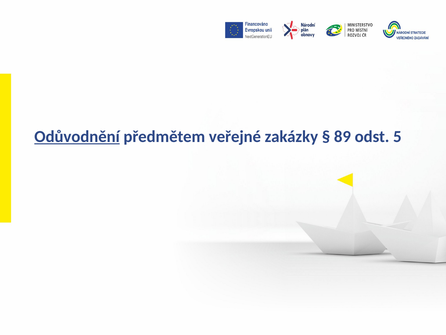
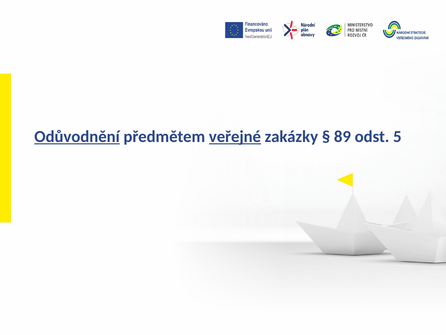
veřejné underline: none -> present (235, 136)
